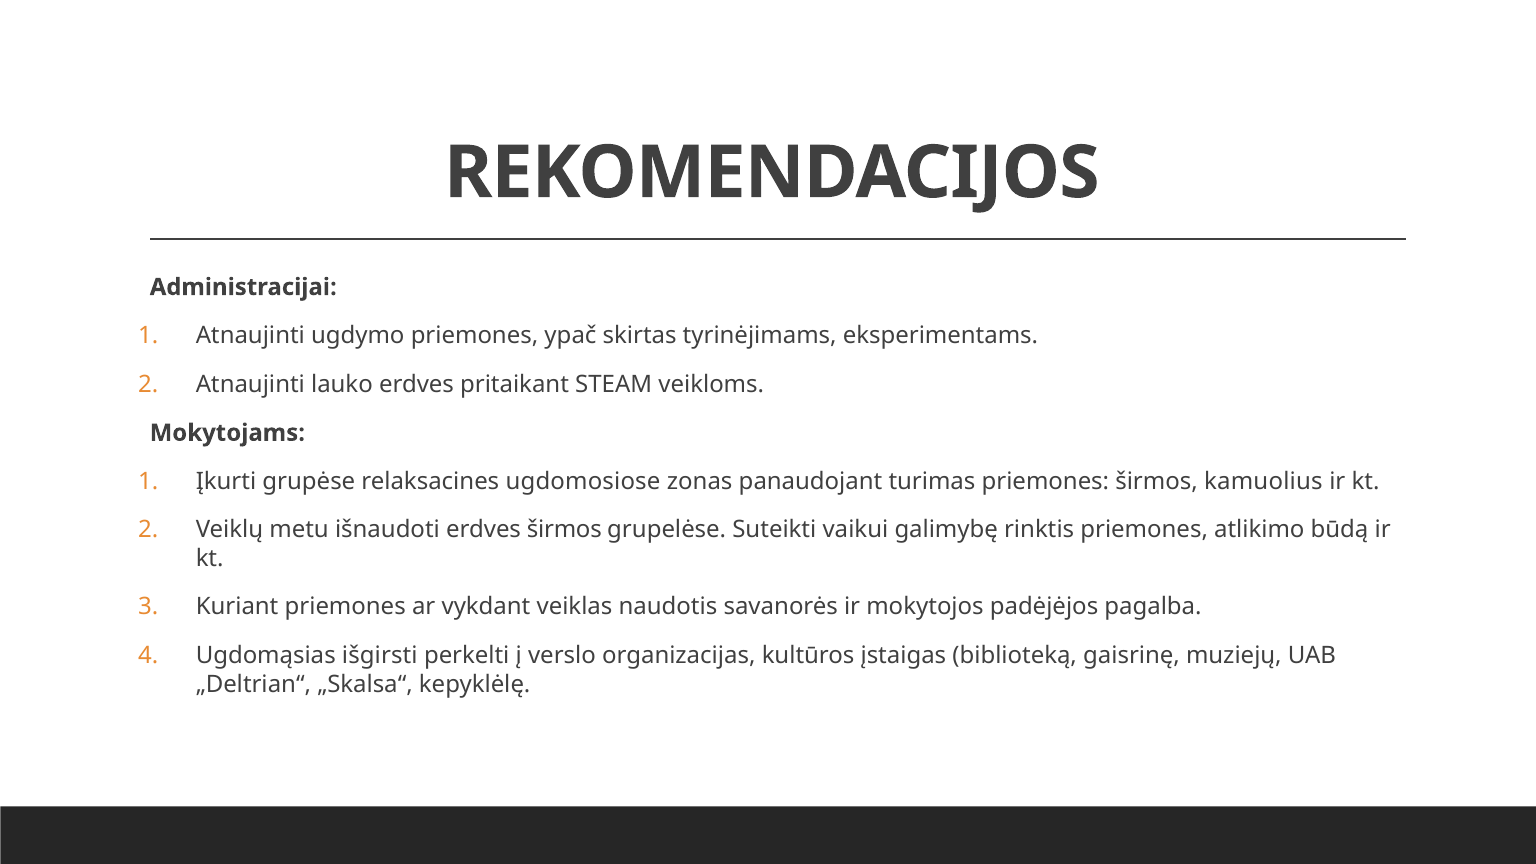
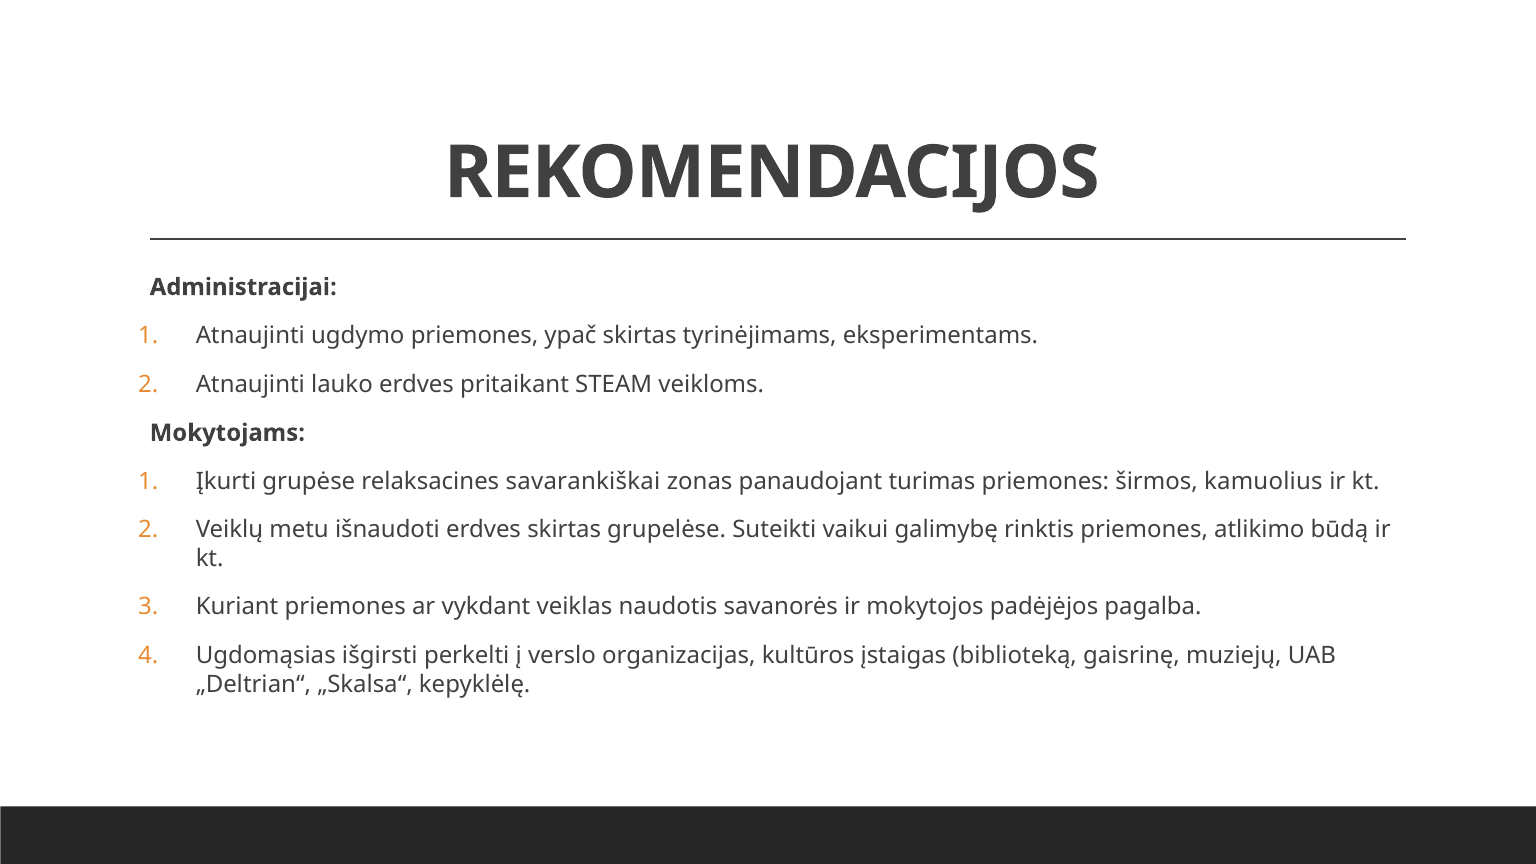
ugdomosiose: ugdomosiose -> savarankiškai (583, 481)
erdves širmos: širmos -> skirtas (564, 530)
